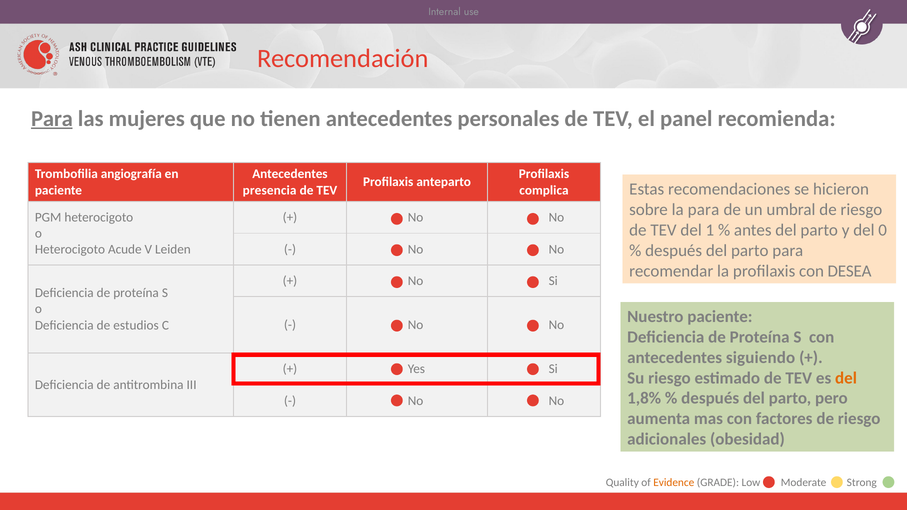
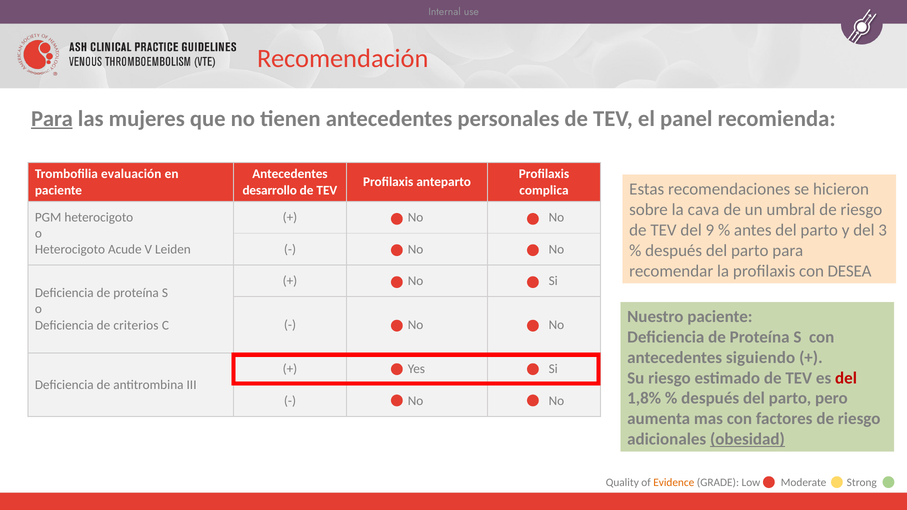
angiografía: angiografía -> evaluación (131, 174)
presencia: presencia -> desarrollo (270, 190)
la para: para -> cava (704, 210)
1: 1 -> 9 (710, 230)
0: 0 -> 3 (883, 230)
estudios: estudios -> criterios (136, 325)
del colour: orange -> red (846, 378)
obesidad underline: none -> present (747, 439)
